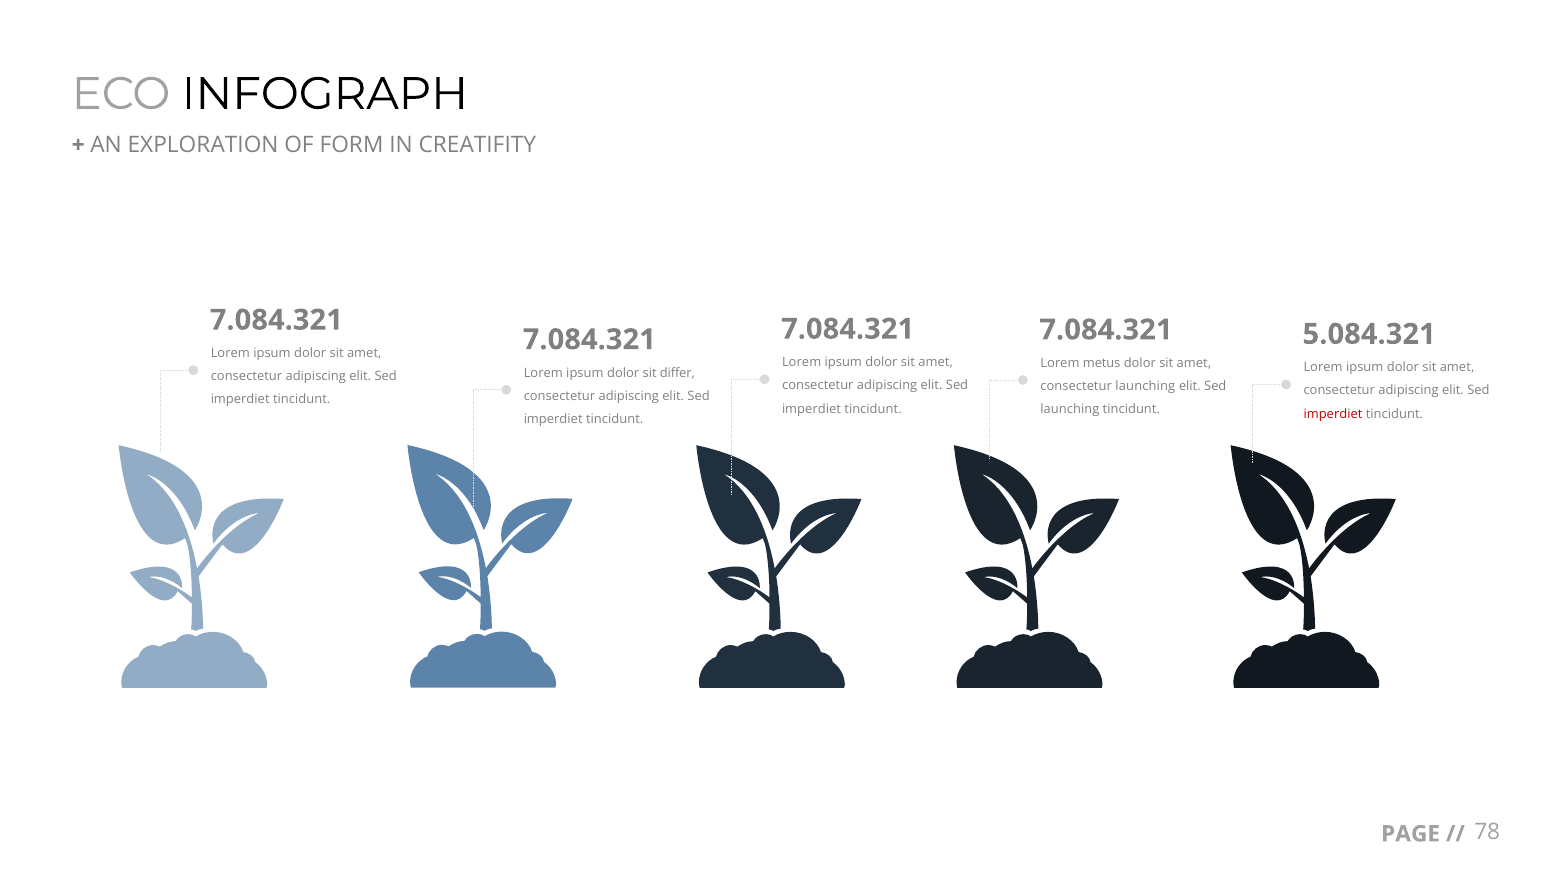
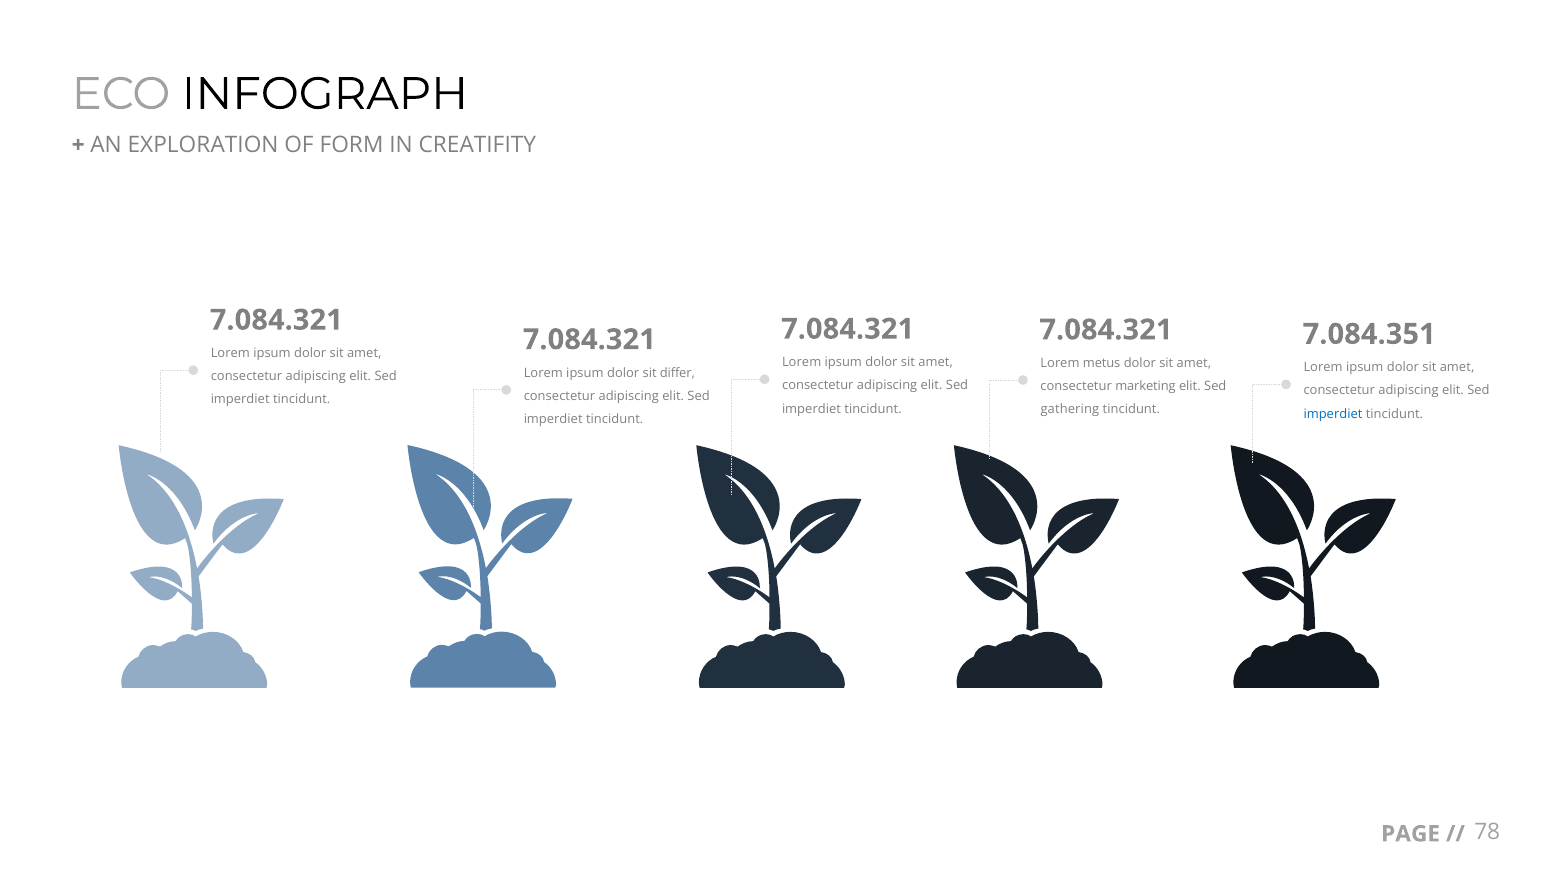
5.084.321: 5.084.321 -> 7.084.351 (1369, 334)
consectetur launching: launching -> marketing (1145, 386)
launching: launching -> gathering (1070, 410)
imperdiet colour: red -> blue (1333, 414)
